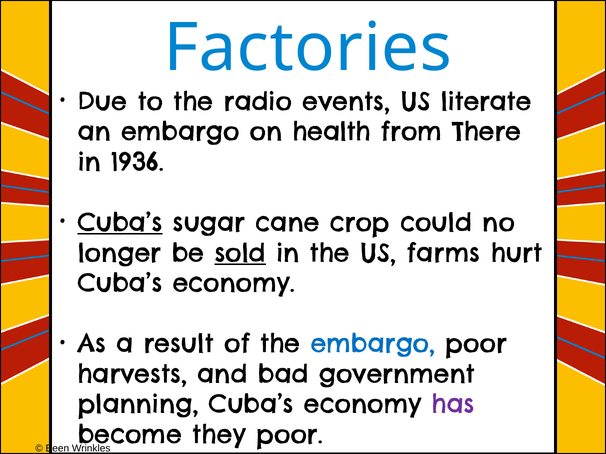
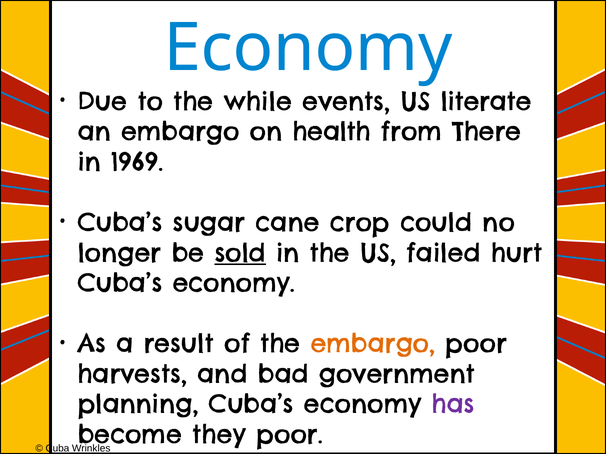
Factories: Factories -> Economy (308, 48)
radio: radio -> while (258, 102)
1936: 1936 -> 1969 (137, 163)
Cuba’s underline: present -> none (120, 223)
farms: farms -> failed (444, 254)
embargo colour: blue -> orange (373, 344)
Been: Been -> Cuba (57, 449)
